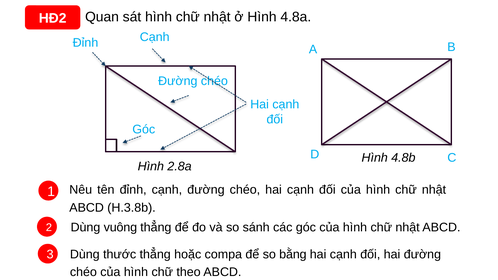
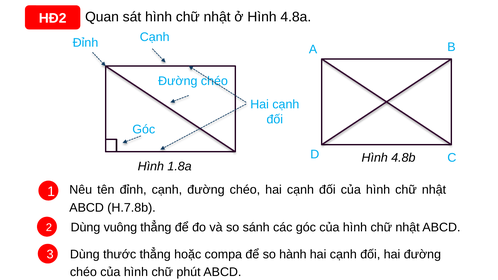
2.8a: 2.8a -> 1.8a (180, 166)
H.3.8b: H.3.8b -> H.7.8b (131, 208)
bằng: bằng -> hành (293, 254)
theo: theo -> phút (189, 272)
